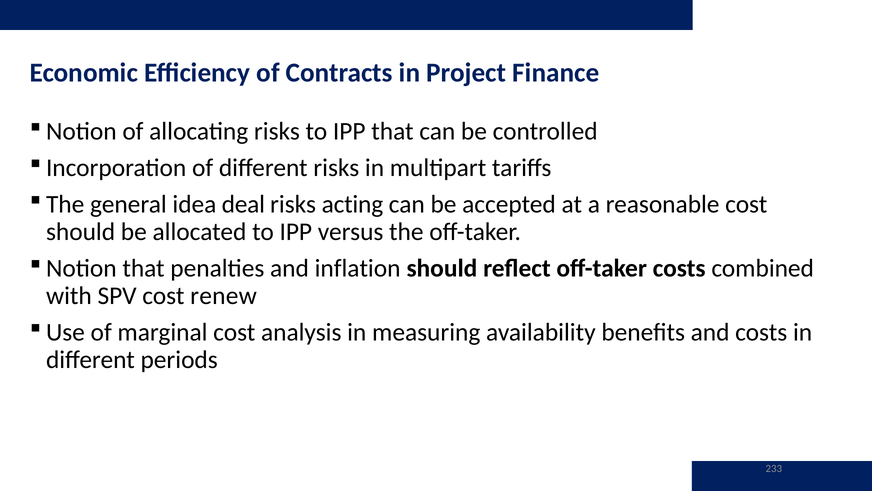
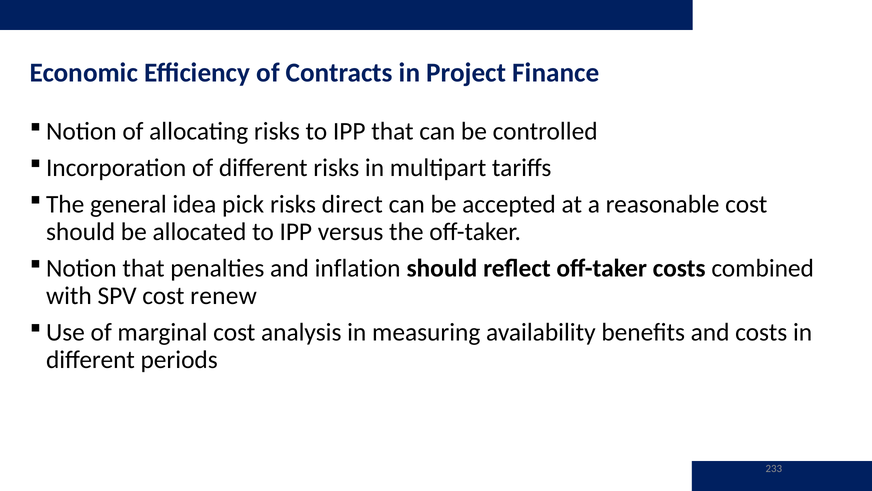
deal: deal -> pick (243, 204)
acting: acting -> direct (352, 204)
